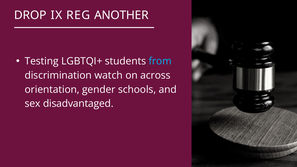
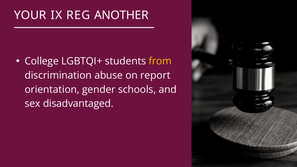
DROP: DROP -> YOUR (30, 15)
Testing: Testing -> College (42, 61)
from colour: light blue -> yellow (160, 61)
watch: watch -> abuse (109, 75)
across: across -> report (155, 75)
